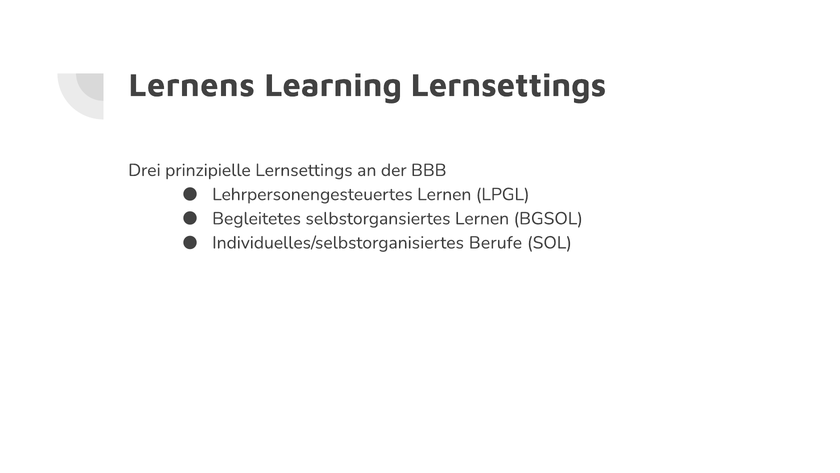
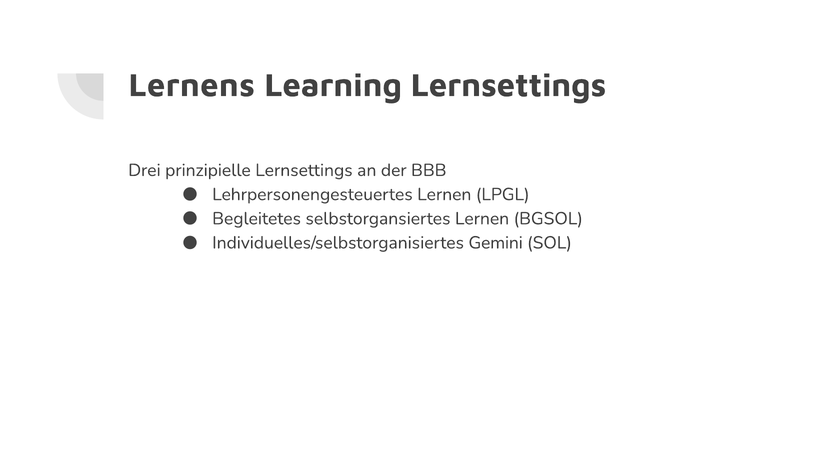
Berufe: Berufe -> Gemini (496, 242)
